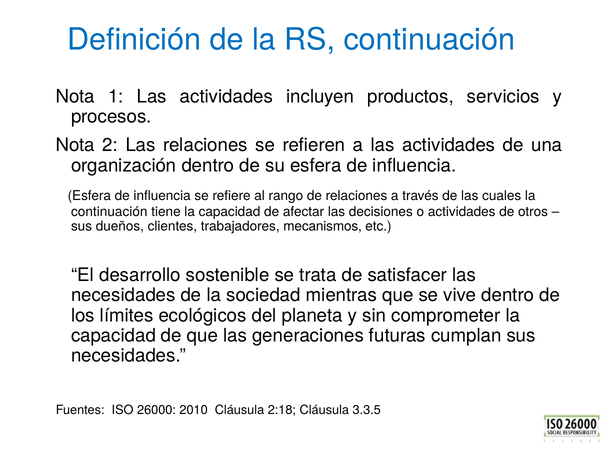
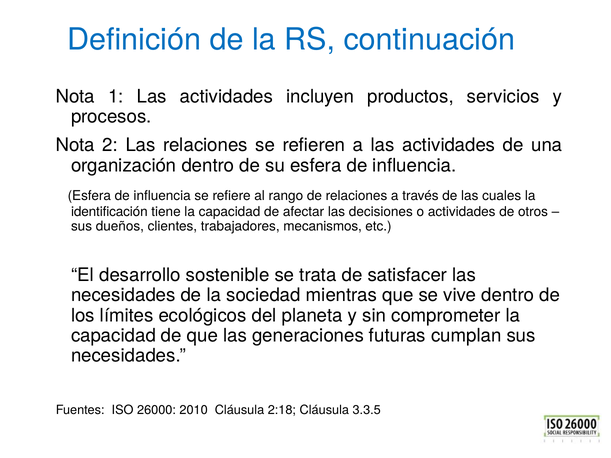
continuación: continuación -> identificación (109, 212)
